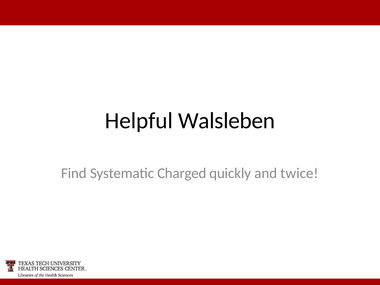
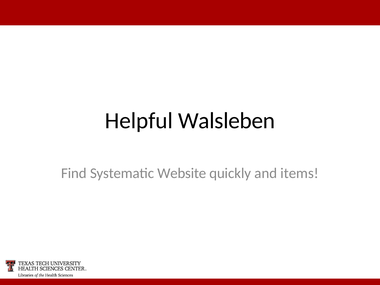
Charged: Charged -> Website (182, 173)
twice: twice -> items (300, 173)
